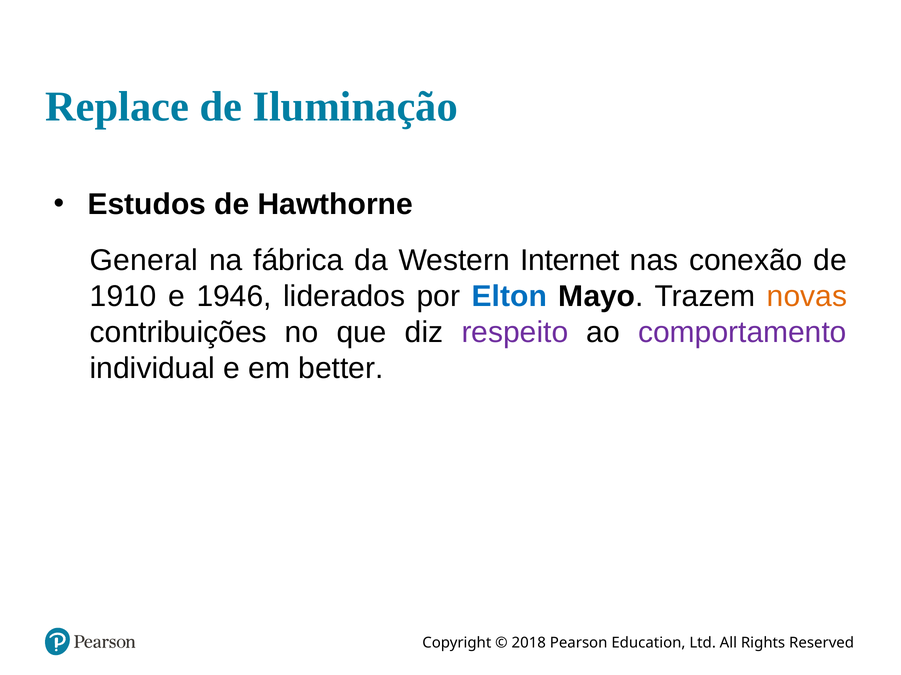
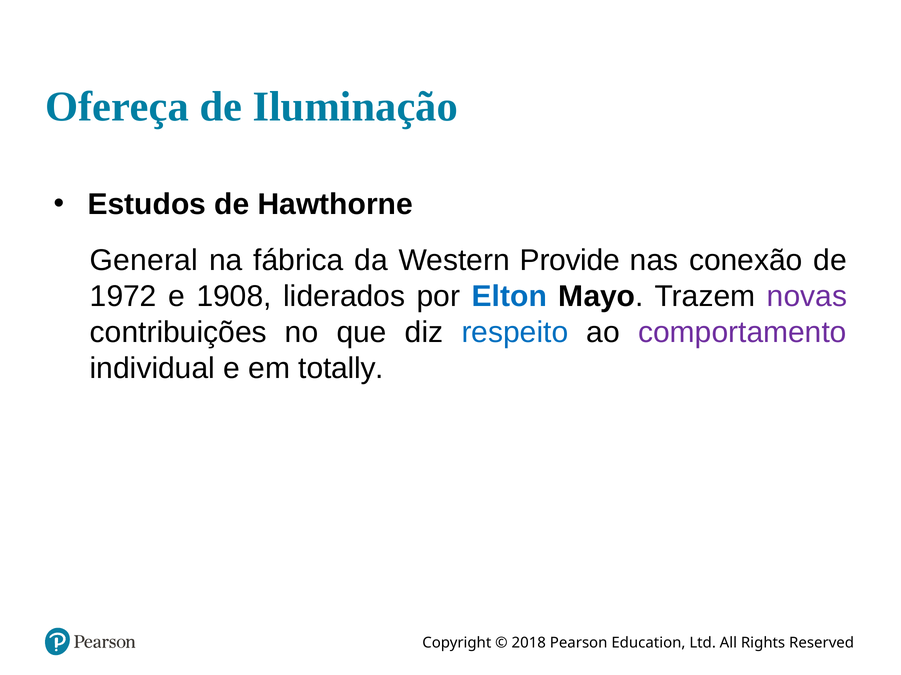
Replace: Replace -> Ofereça (117, 107)
Internet: Internet -> Provide (570, 261)
1910: 1910 -> 1972 (123, 297)
1946: 1946 -> 1908 (234, 297)
novas colour: orange -> purple (807, 297)
respeito colour: purple -> blue (515, 333)
better: better -> totally (341, 369)
